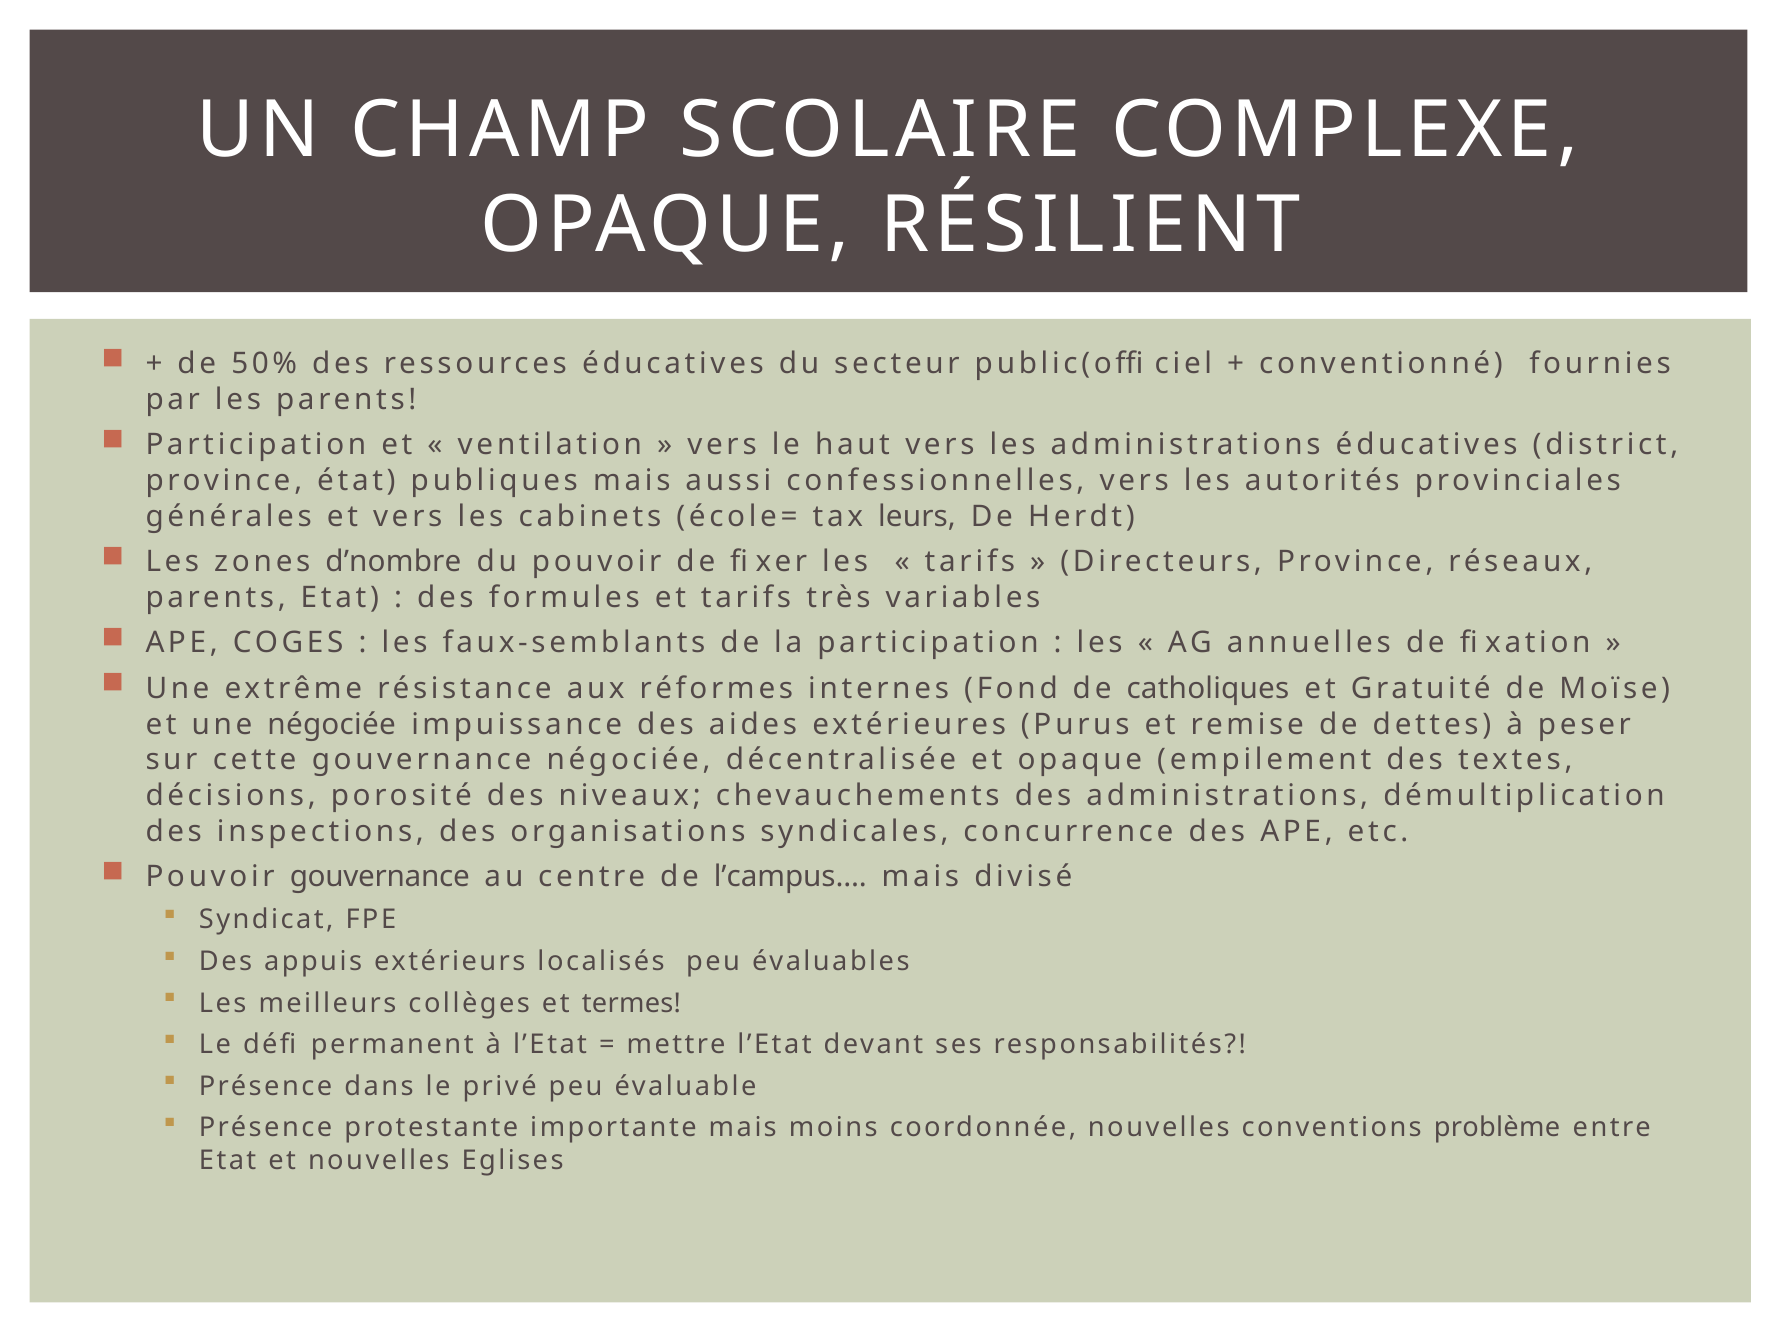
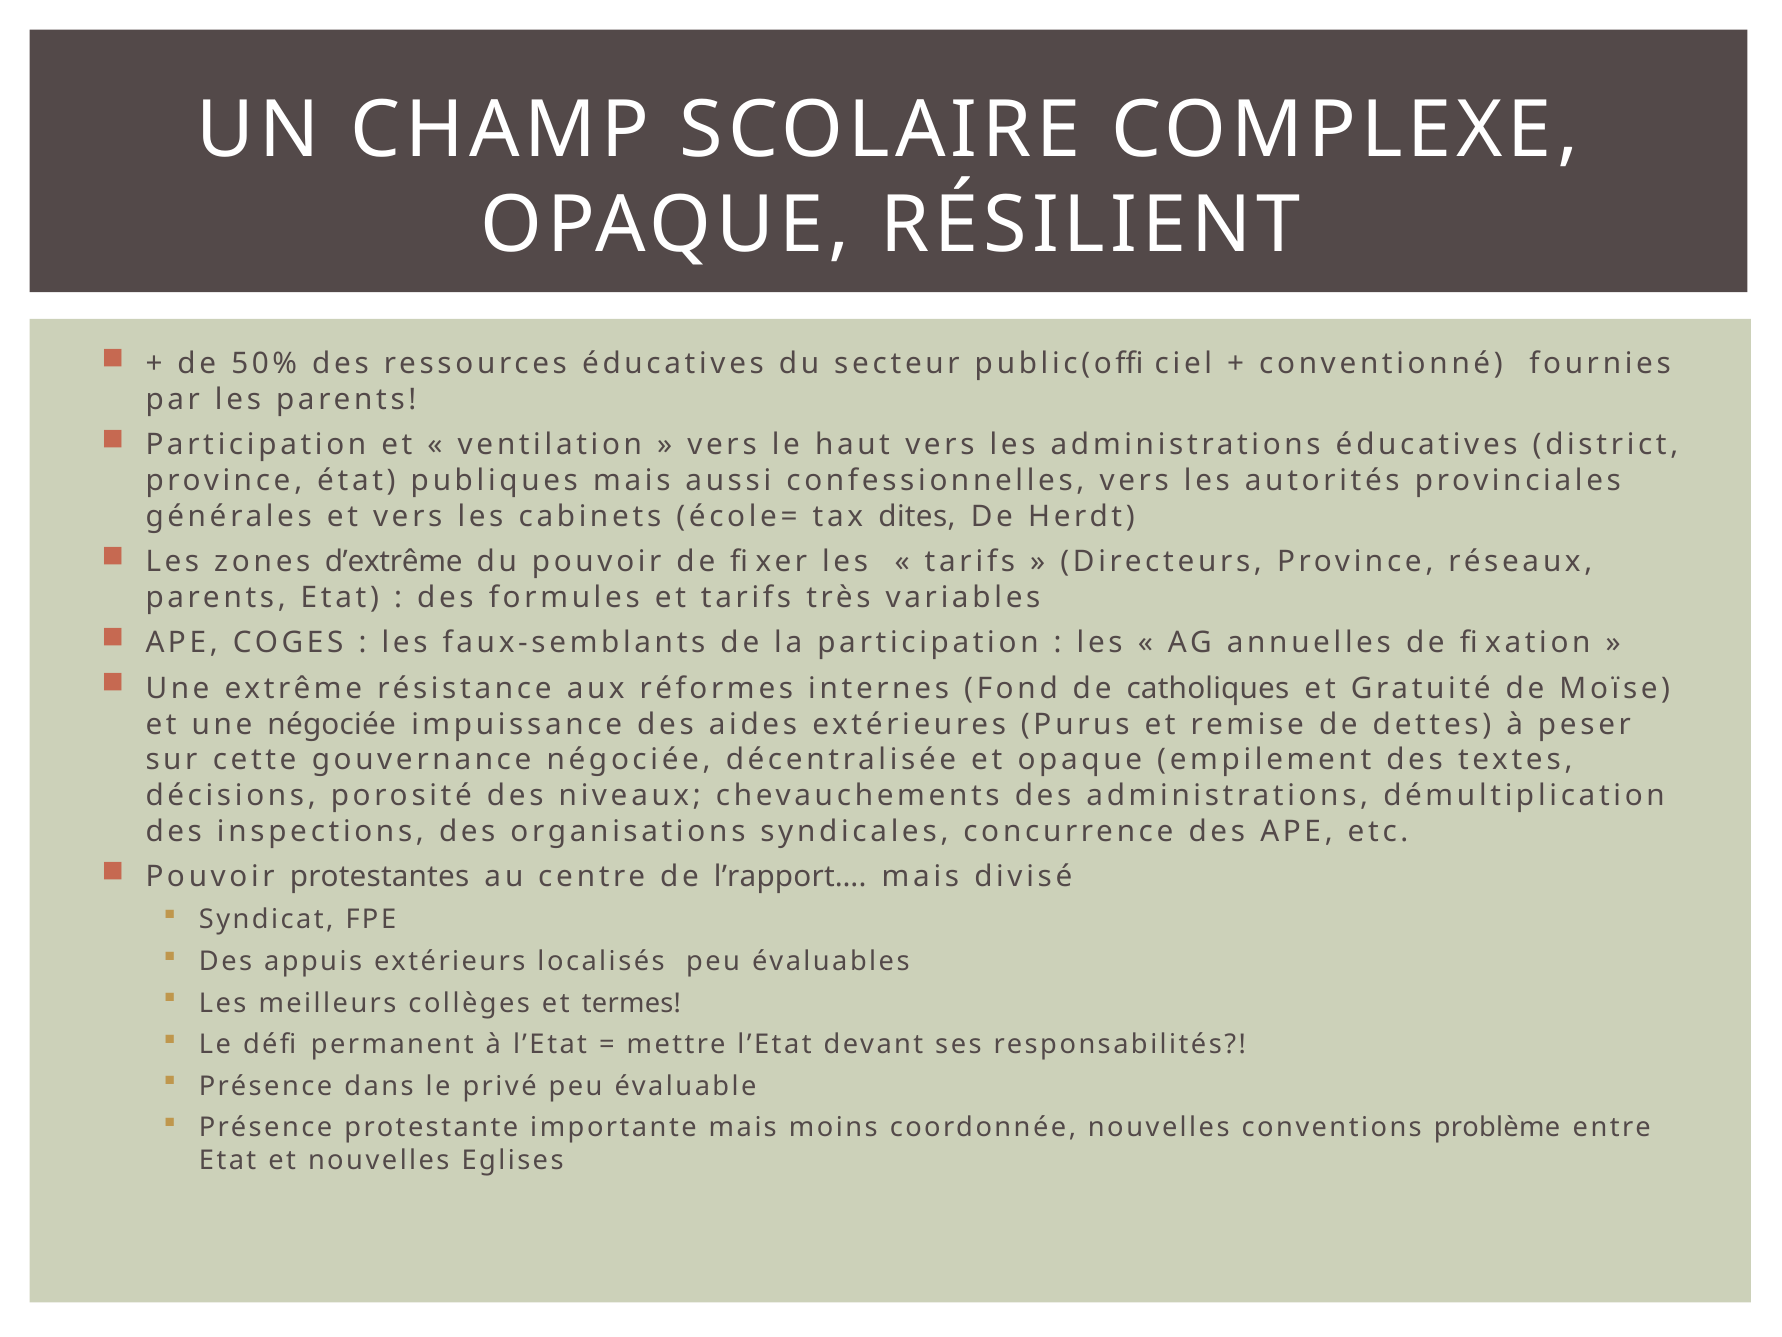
leurs: leurs -> dites (917, 516)
d’nombre: d’nombre -> d’extrême (394, 562)
Pouvoir gouvernance: gouvernance -> protestantes (380, 877)
l’campus…: l’campus… -> l’rapport… (790, 877)
